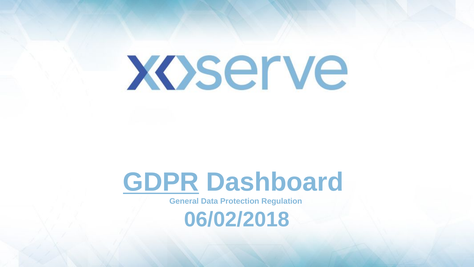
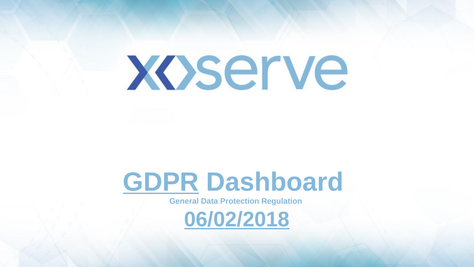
06/02/2018 underline: none -> present (237, 219)
